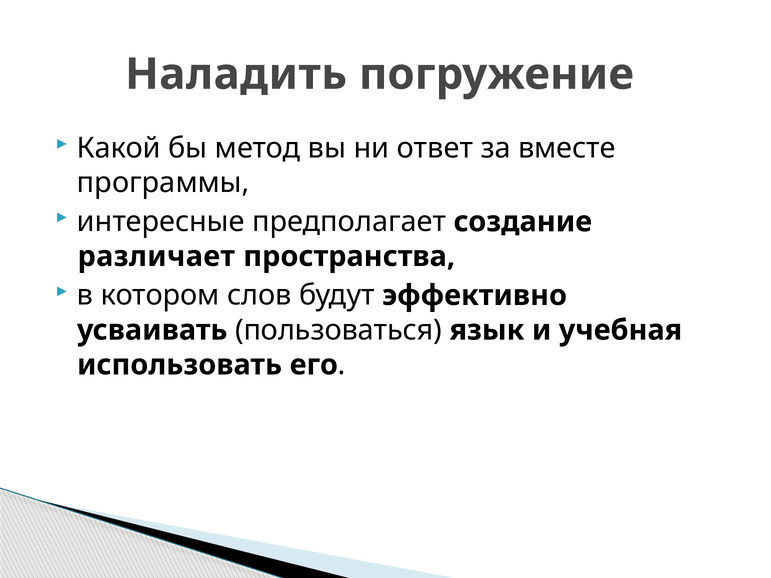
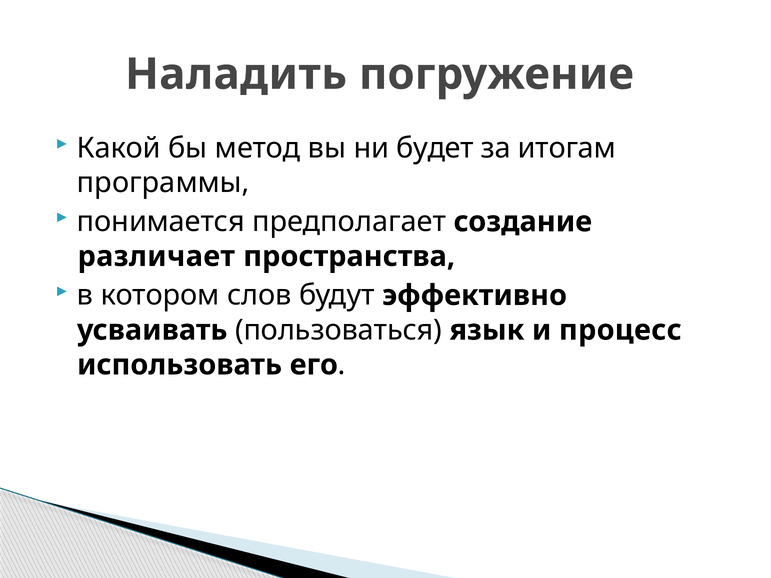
ответ: ответ -> будет (435, 148)
вместе: вместе -> итогам (567, 148)
интересные: интересные -> понимается (161, 222)
учебная: учебная -> процесс (620, 330)
